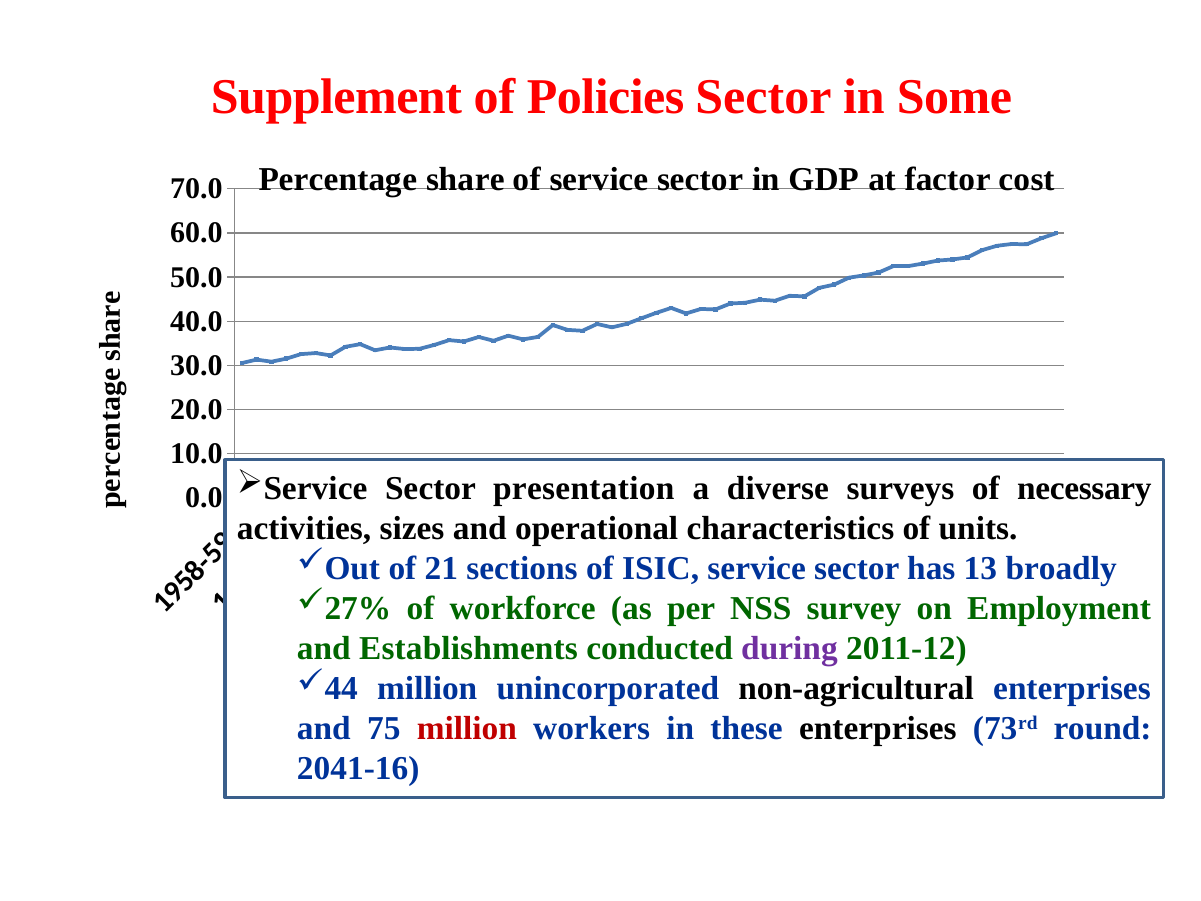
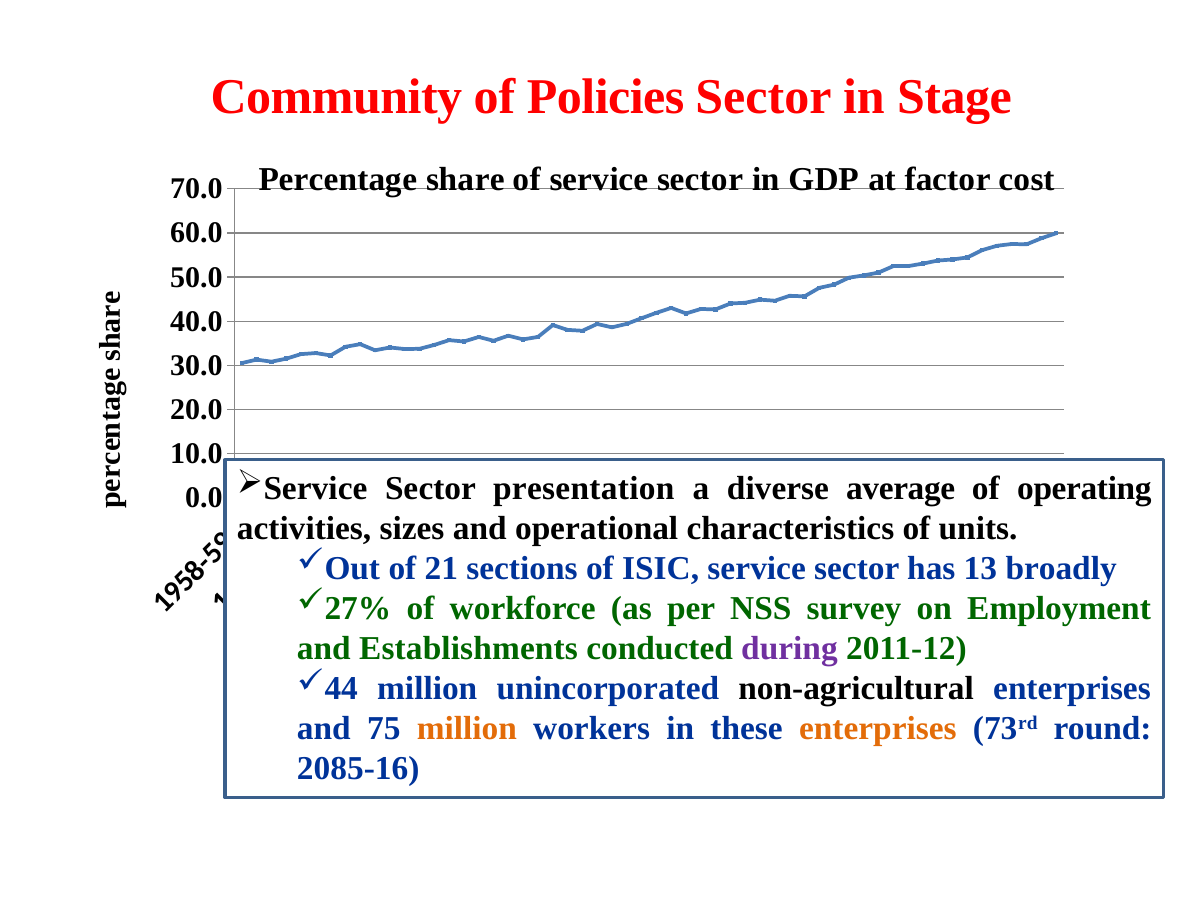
Supplement: Supplement -> Community (336, 97)
Some: Some -> Stage (954, 97)
surveys: surveys -> average (901, 488)
necessary: necessary -> operating (1084, 488)
million colour: red -> orange (467, 728)
enterprises colour: black -> orange (878, 728)
2041-16: 2041-16 -> 2085-16 (358, 768)
